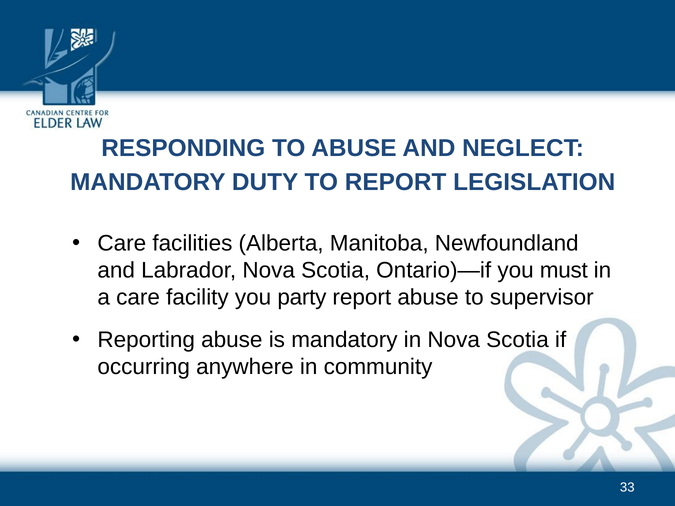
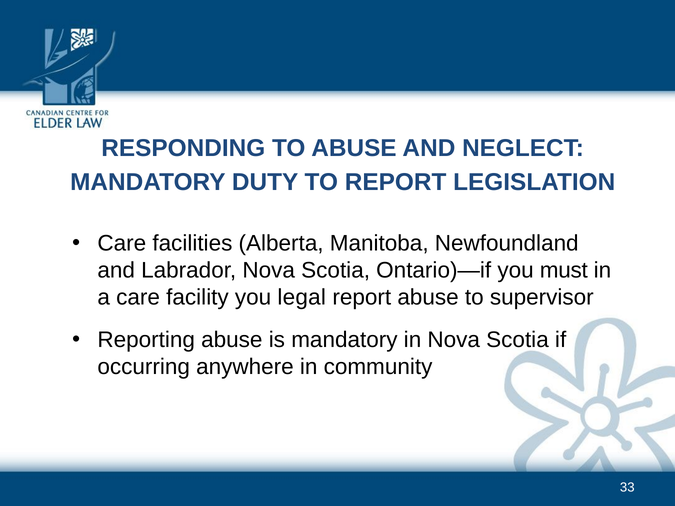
party: party -> legal (302, 297)
